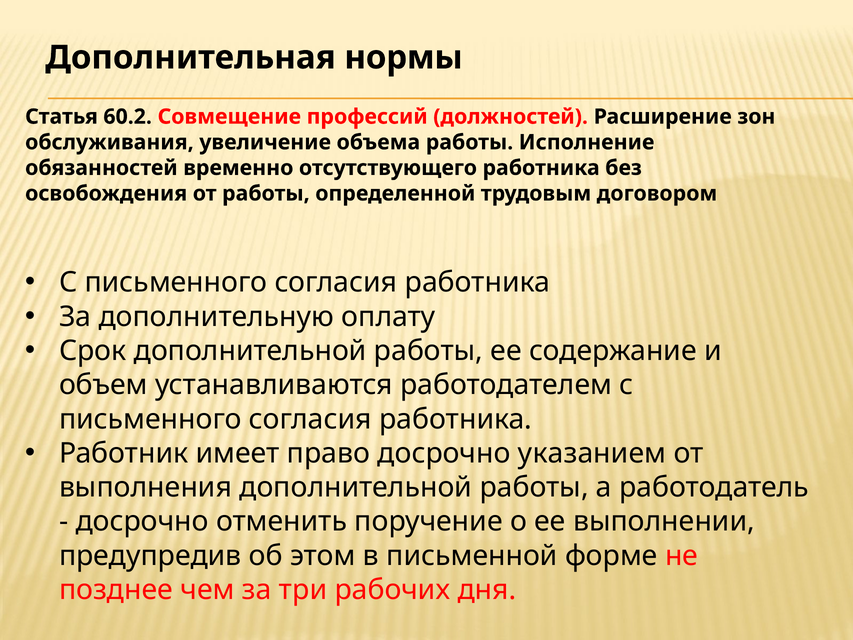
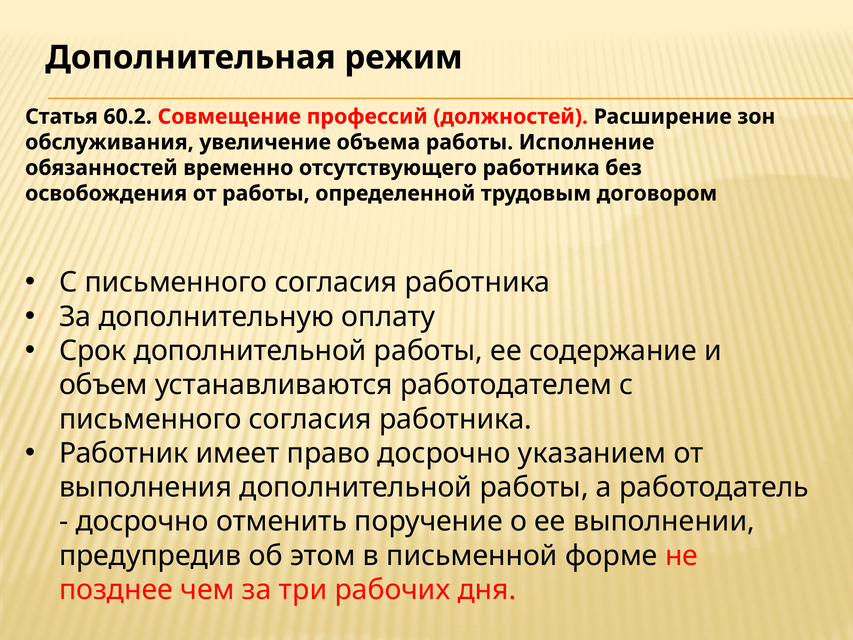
нормы: нормы -> режим (404, 57)
